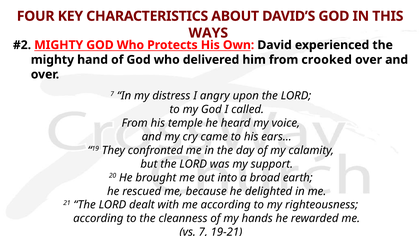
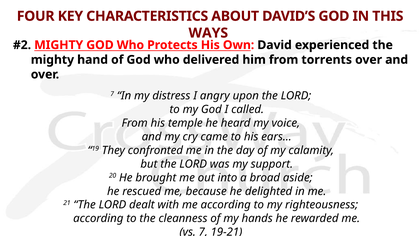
crooked: crooked -> torrents (327, 60)
earth: earth -> aside (298, 178)
